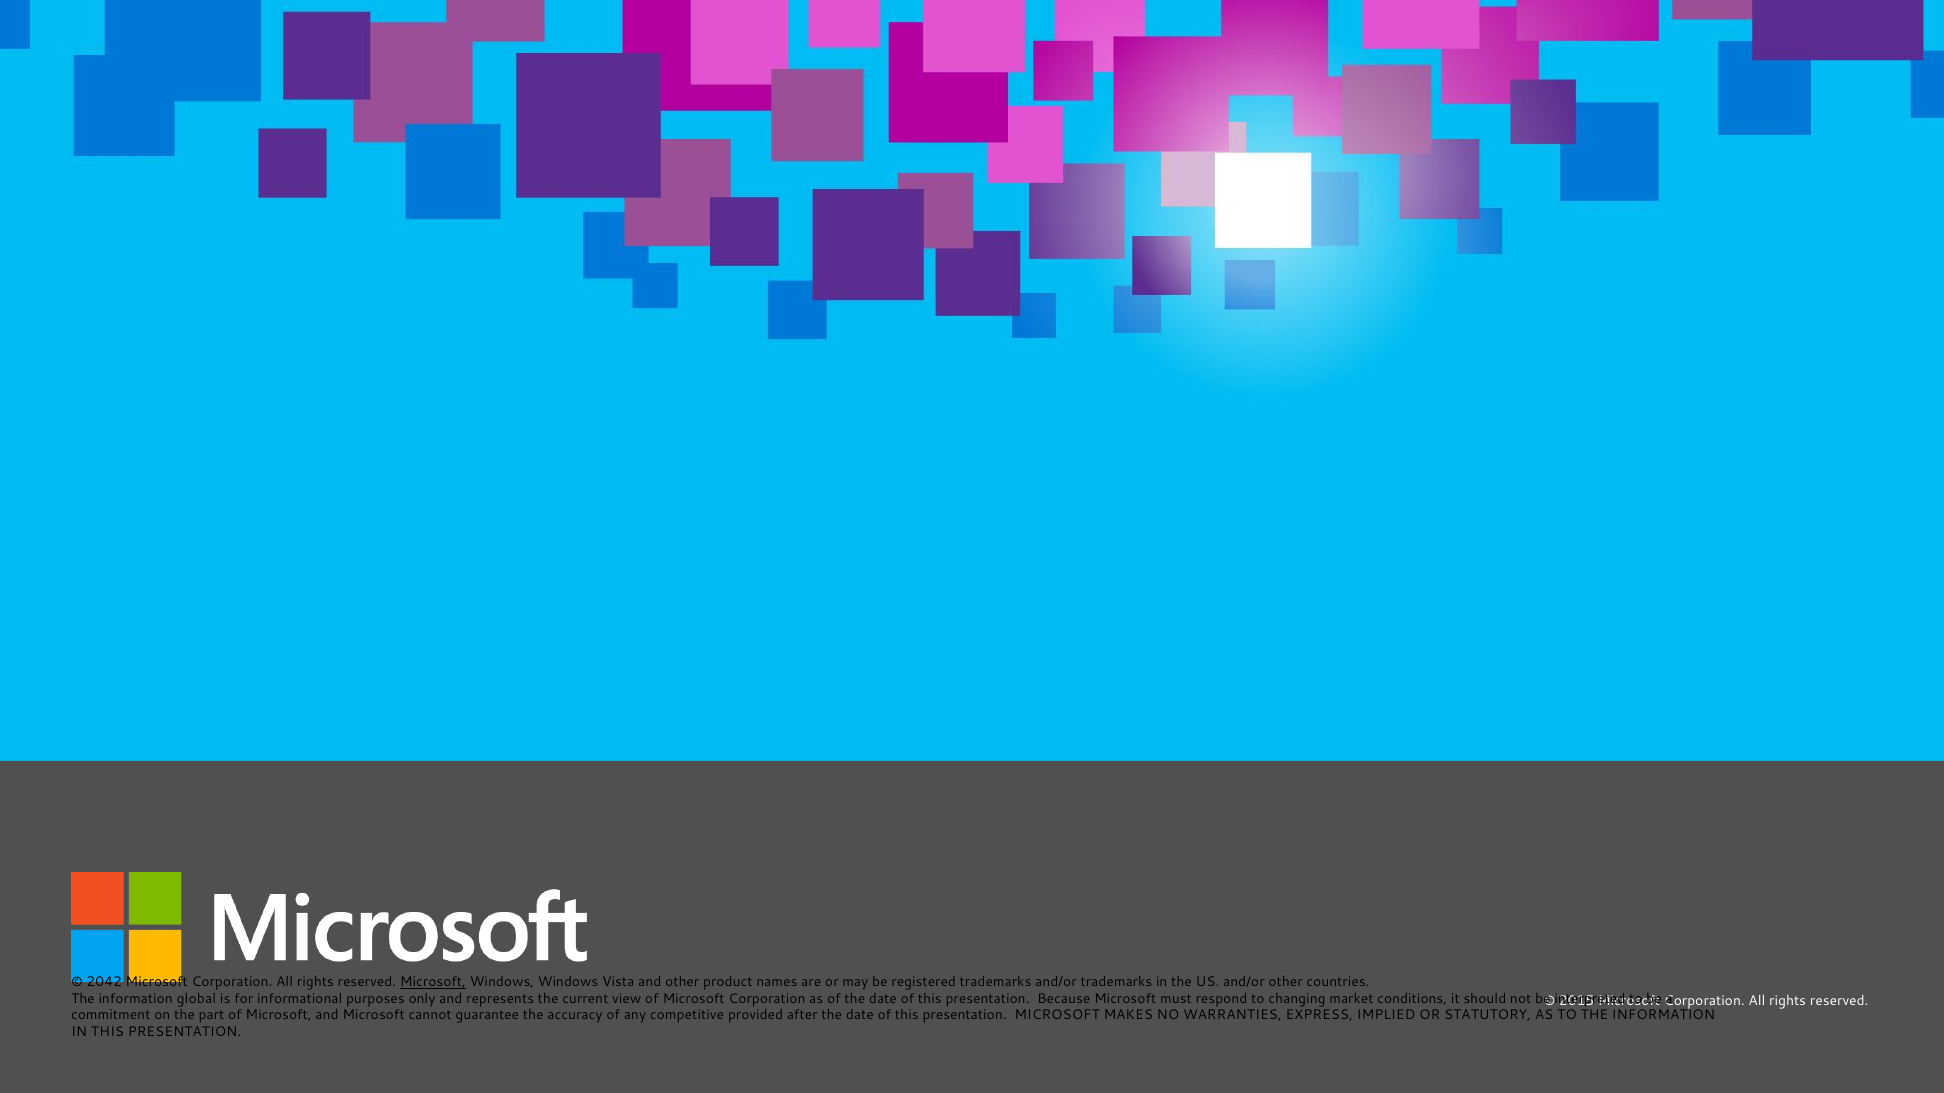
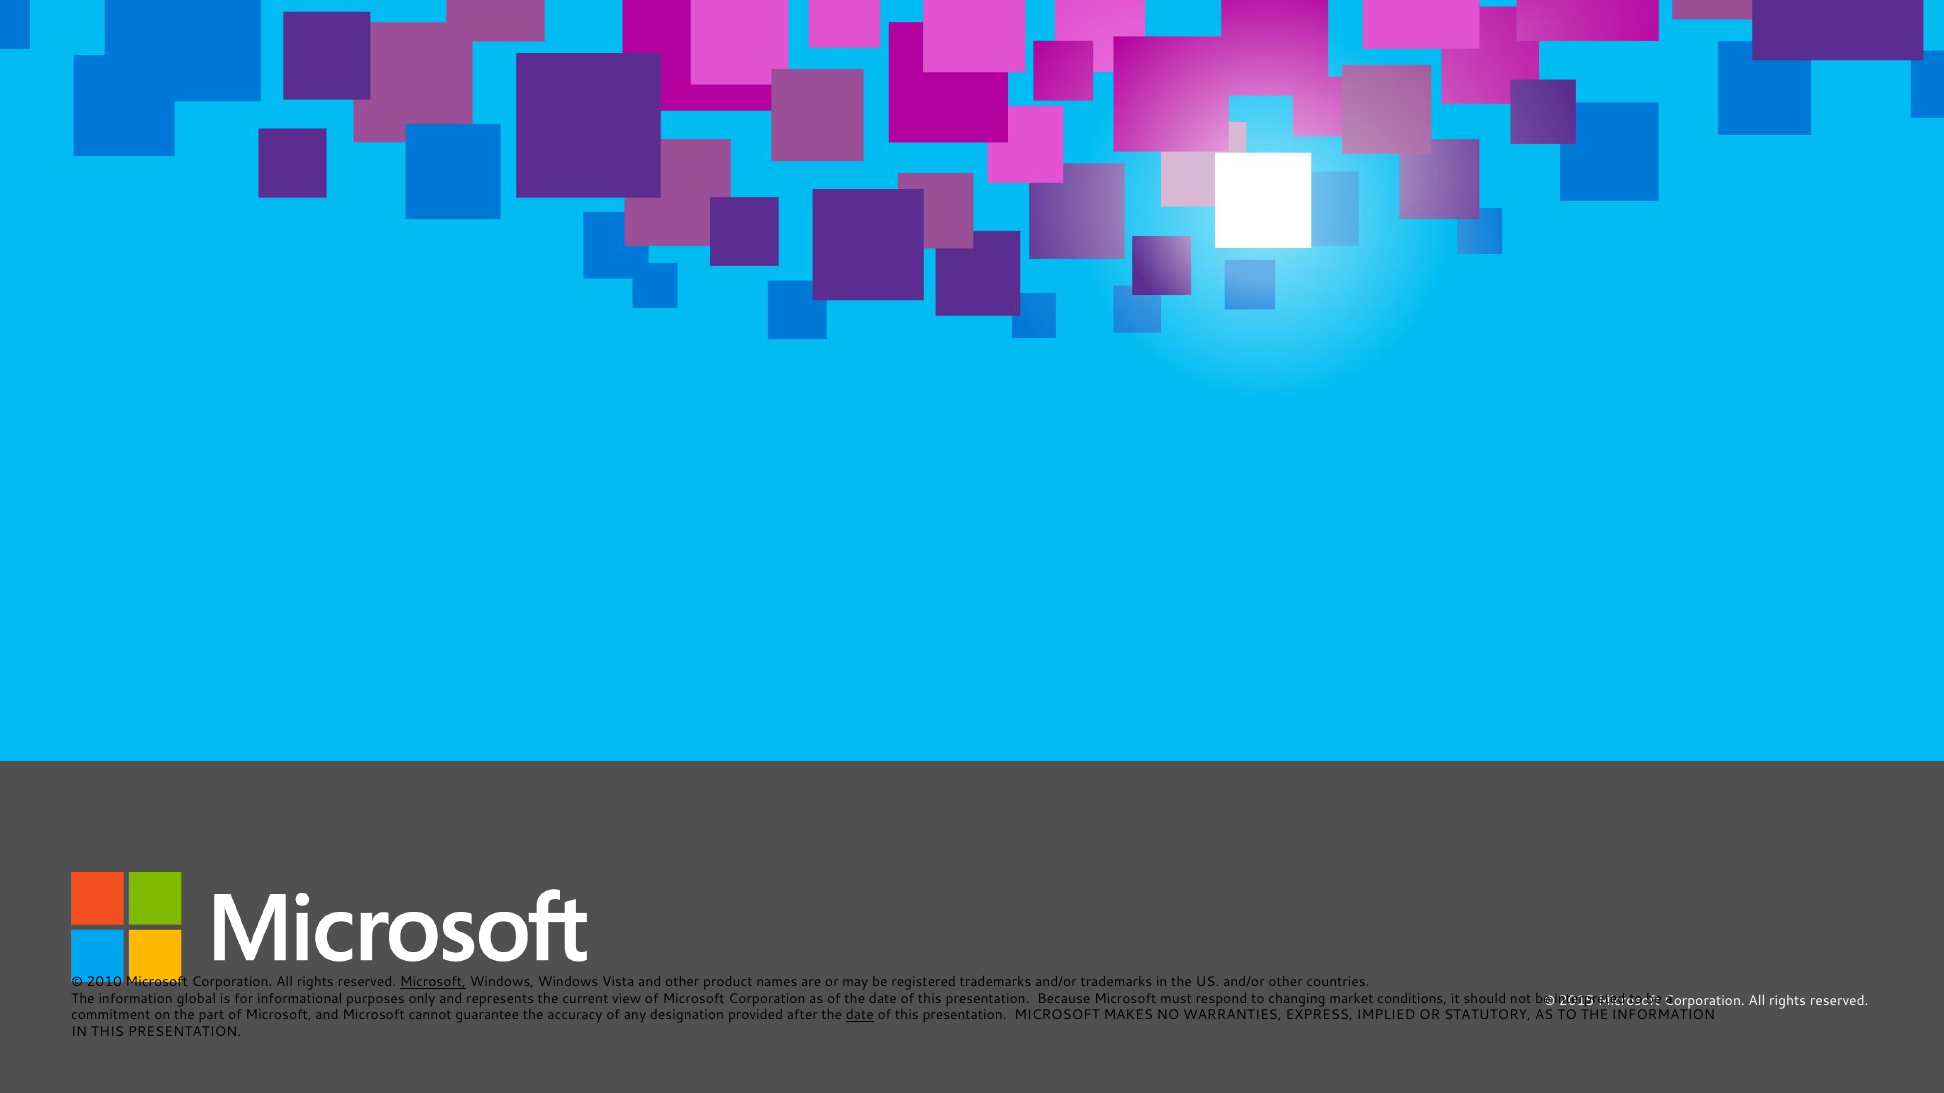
2042: 2042 -> 2010 (104, 982)
competitive: competitive -> designation (687, 1016)
date underline: none -> present (860, 1016)
